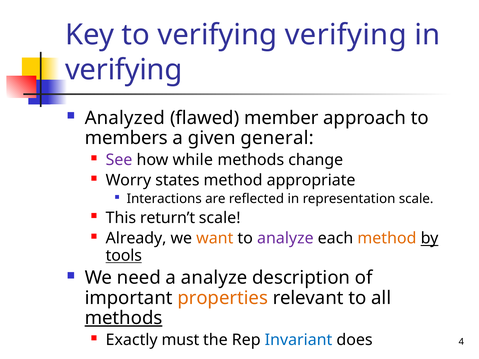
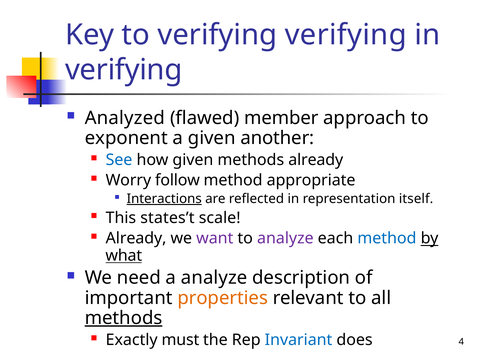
members: members -> exponent (126, 138)
general: general -> another (277, 138)
See colour: purple -> blue (119, 160)
how while: while -> given (193, 160)
methods change: change -> already (316, 160)
states: states -> follow (177, 180)
Interactions underline: none -> present (164, 199)
representation scale: scale -> itself (416, 199)
return’t: return’t -> states’t (167, 218)
want colour: orange -> purple (215, 238)
method colour: orange -> blue (387, 238)
tools: tools -> what (124, 256)
